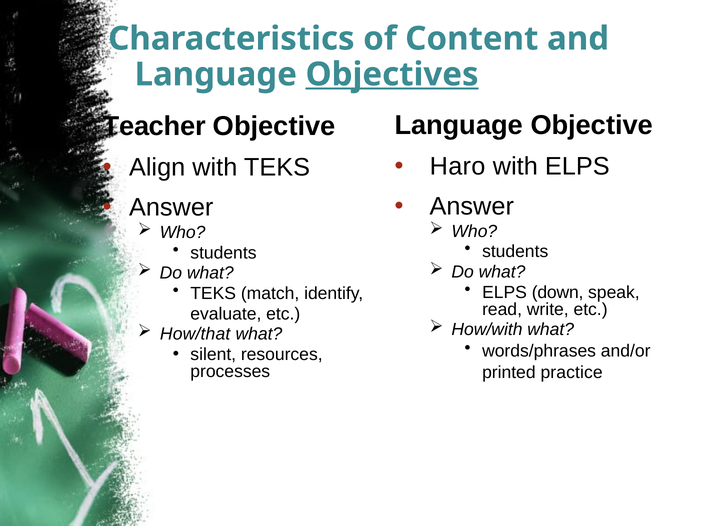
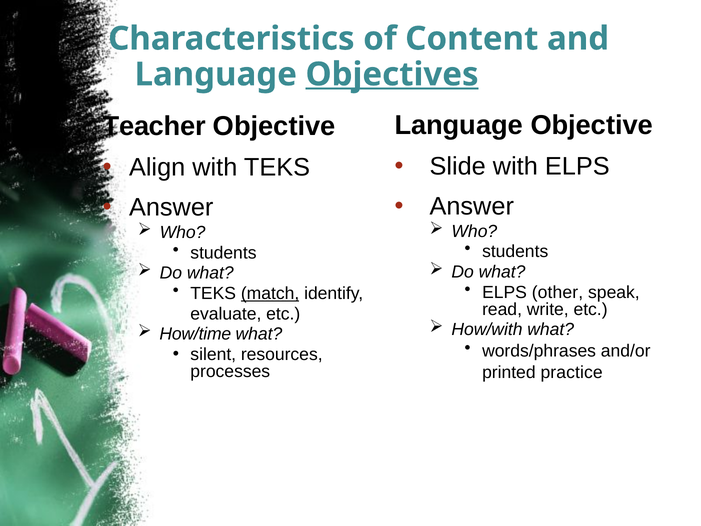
Haro: Haro -> Slide (458, 166)
down: down -> other (557, 292)
match underline: none -> present (270, 293)
How/that: How/that -> How/time (195, 334)
